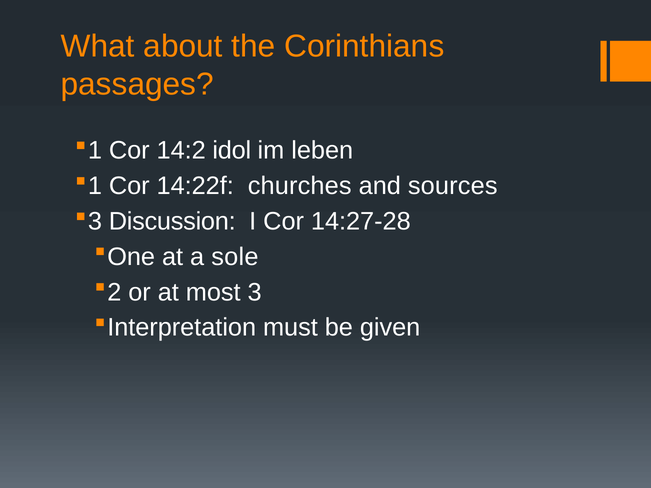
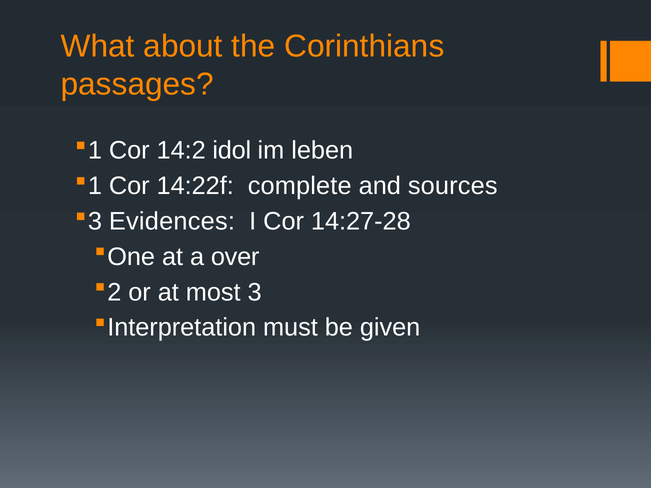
churches: churches -> complete (300, 186)
Discussion: Discussion -> Evidences (172, 221)
sole: sole -> over (235, 257)
